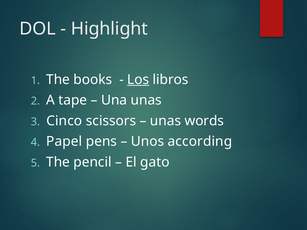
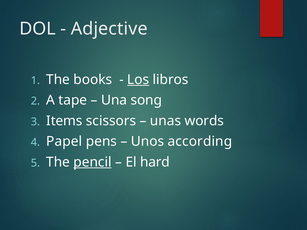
Highlight: Highlight -> Adjective (109, 29)
Una unas: unas -> song (146, 100)
Cinco: Cinco -> Items (64, 121)
pencil underline: none -> present (93, 162)
gato: gato -> hard (155, 162)
